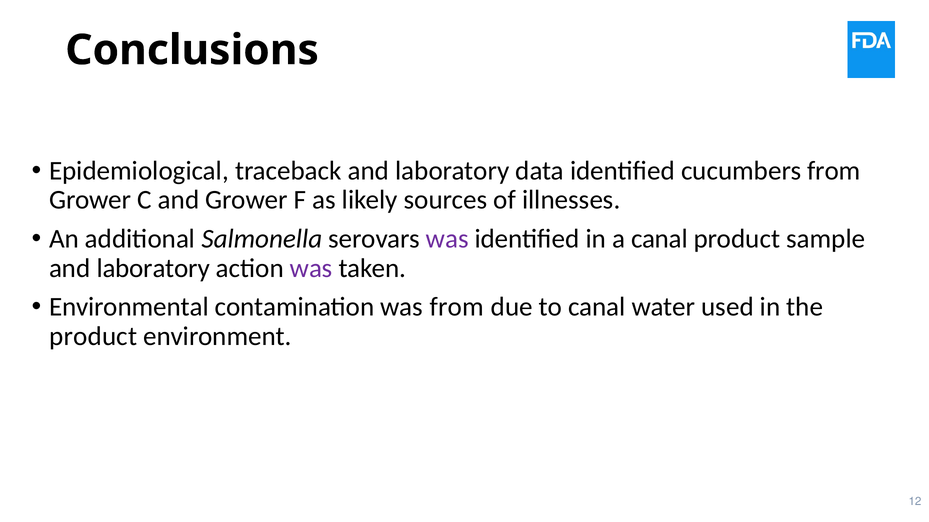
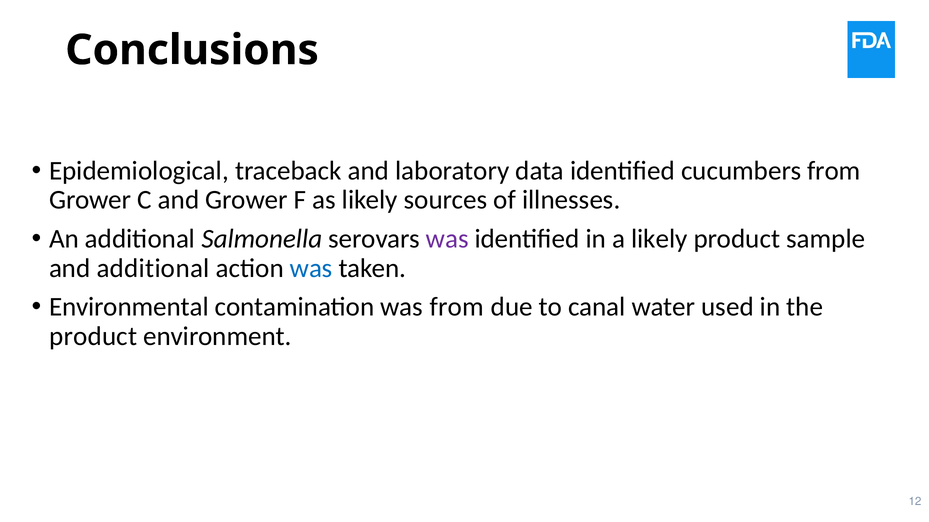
a canal: canal -> likely (659, 239)
laboratory: laboratory -> additional (153, 268)
was colour: purple -> blue (311, 268)
